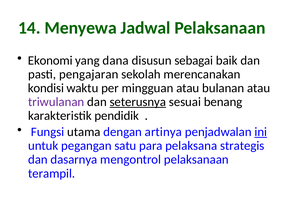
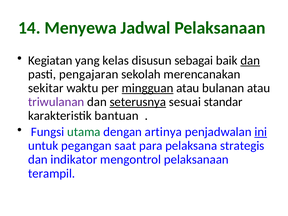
Ekonomi: Ekonomi -> Kegiatan (50, 60)
dana: dana -> kelas (116, 60)
dan underline: none -> present (250, 60)
kondisi: kondisi -> sekitar (46, 88)
mingguan underline: none -> present (148, 88)
benang: benang -> standar (223, 102)
pendidik: pendidik -> bantuan (117, 116)
utama colour: black -> green (84, 132)
satu: satu -> saat (125, 146)
dasarnya: dasarnya -> indikator (74, 160)
